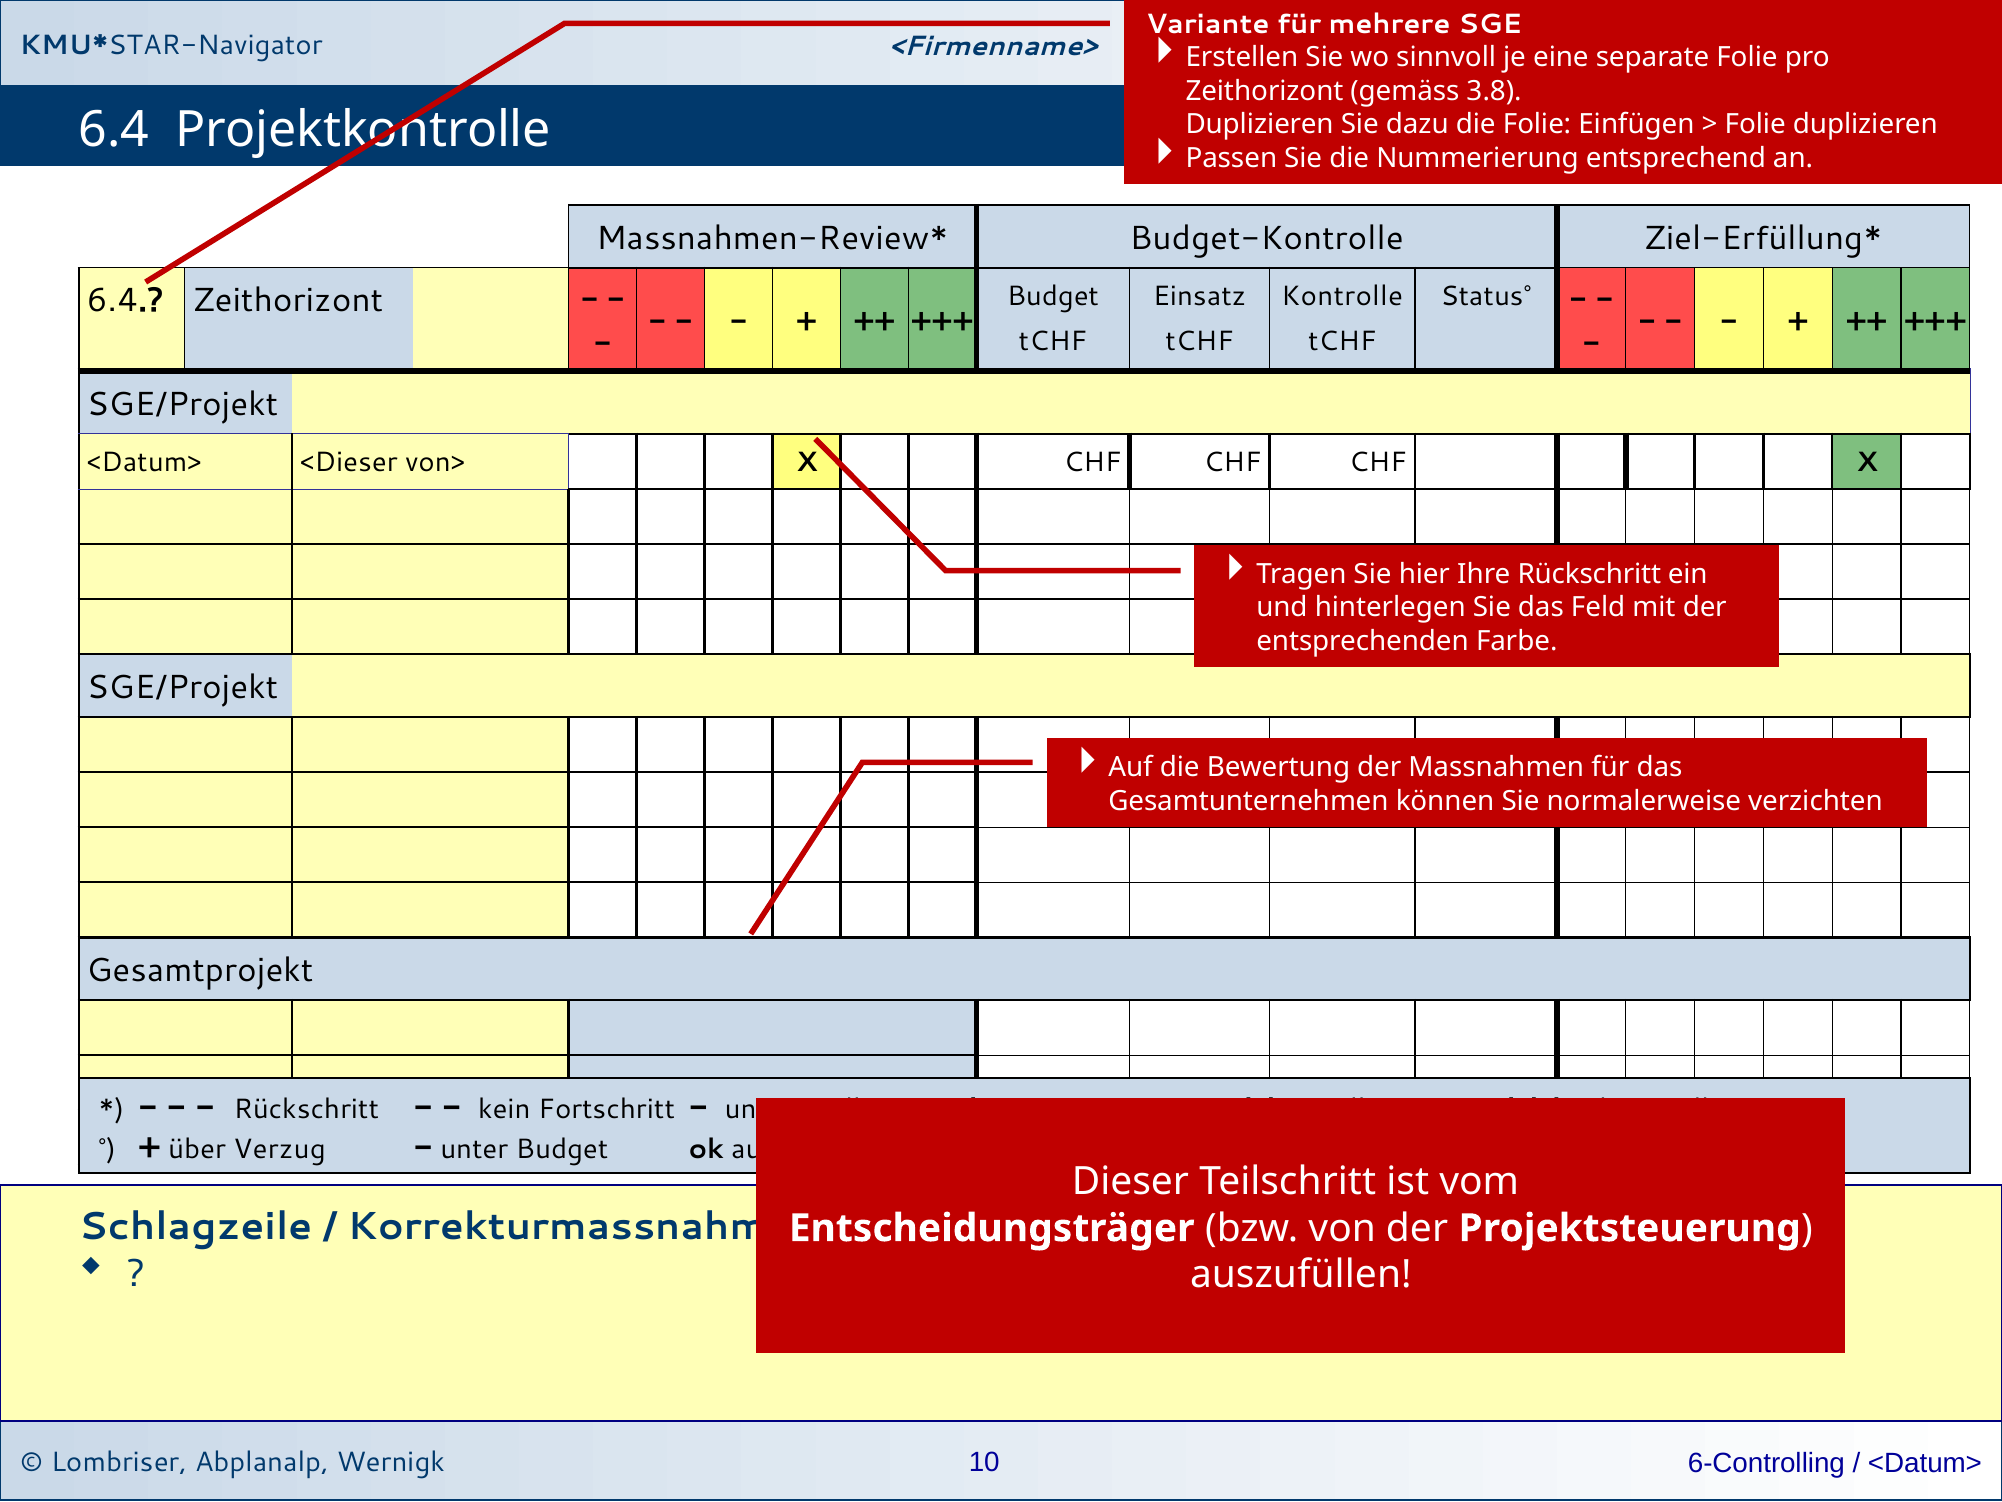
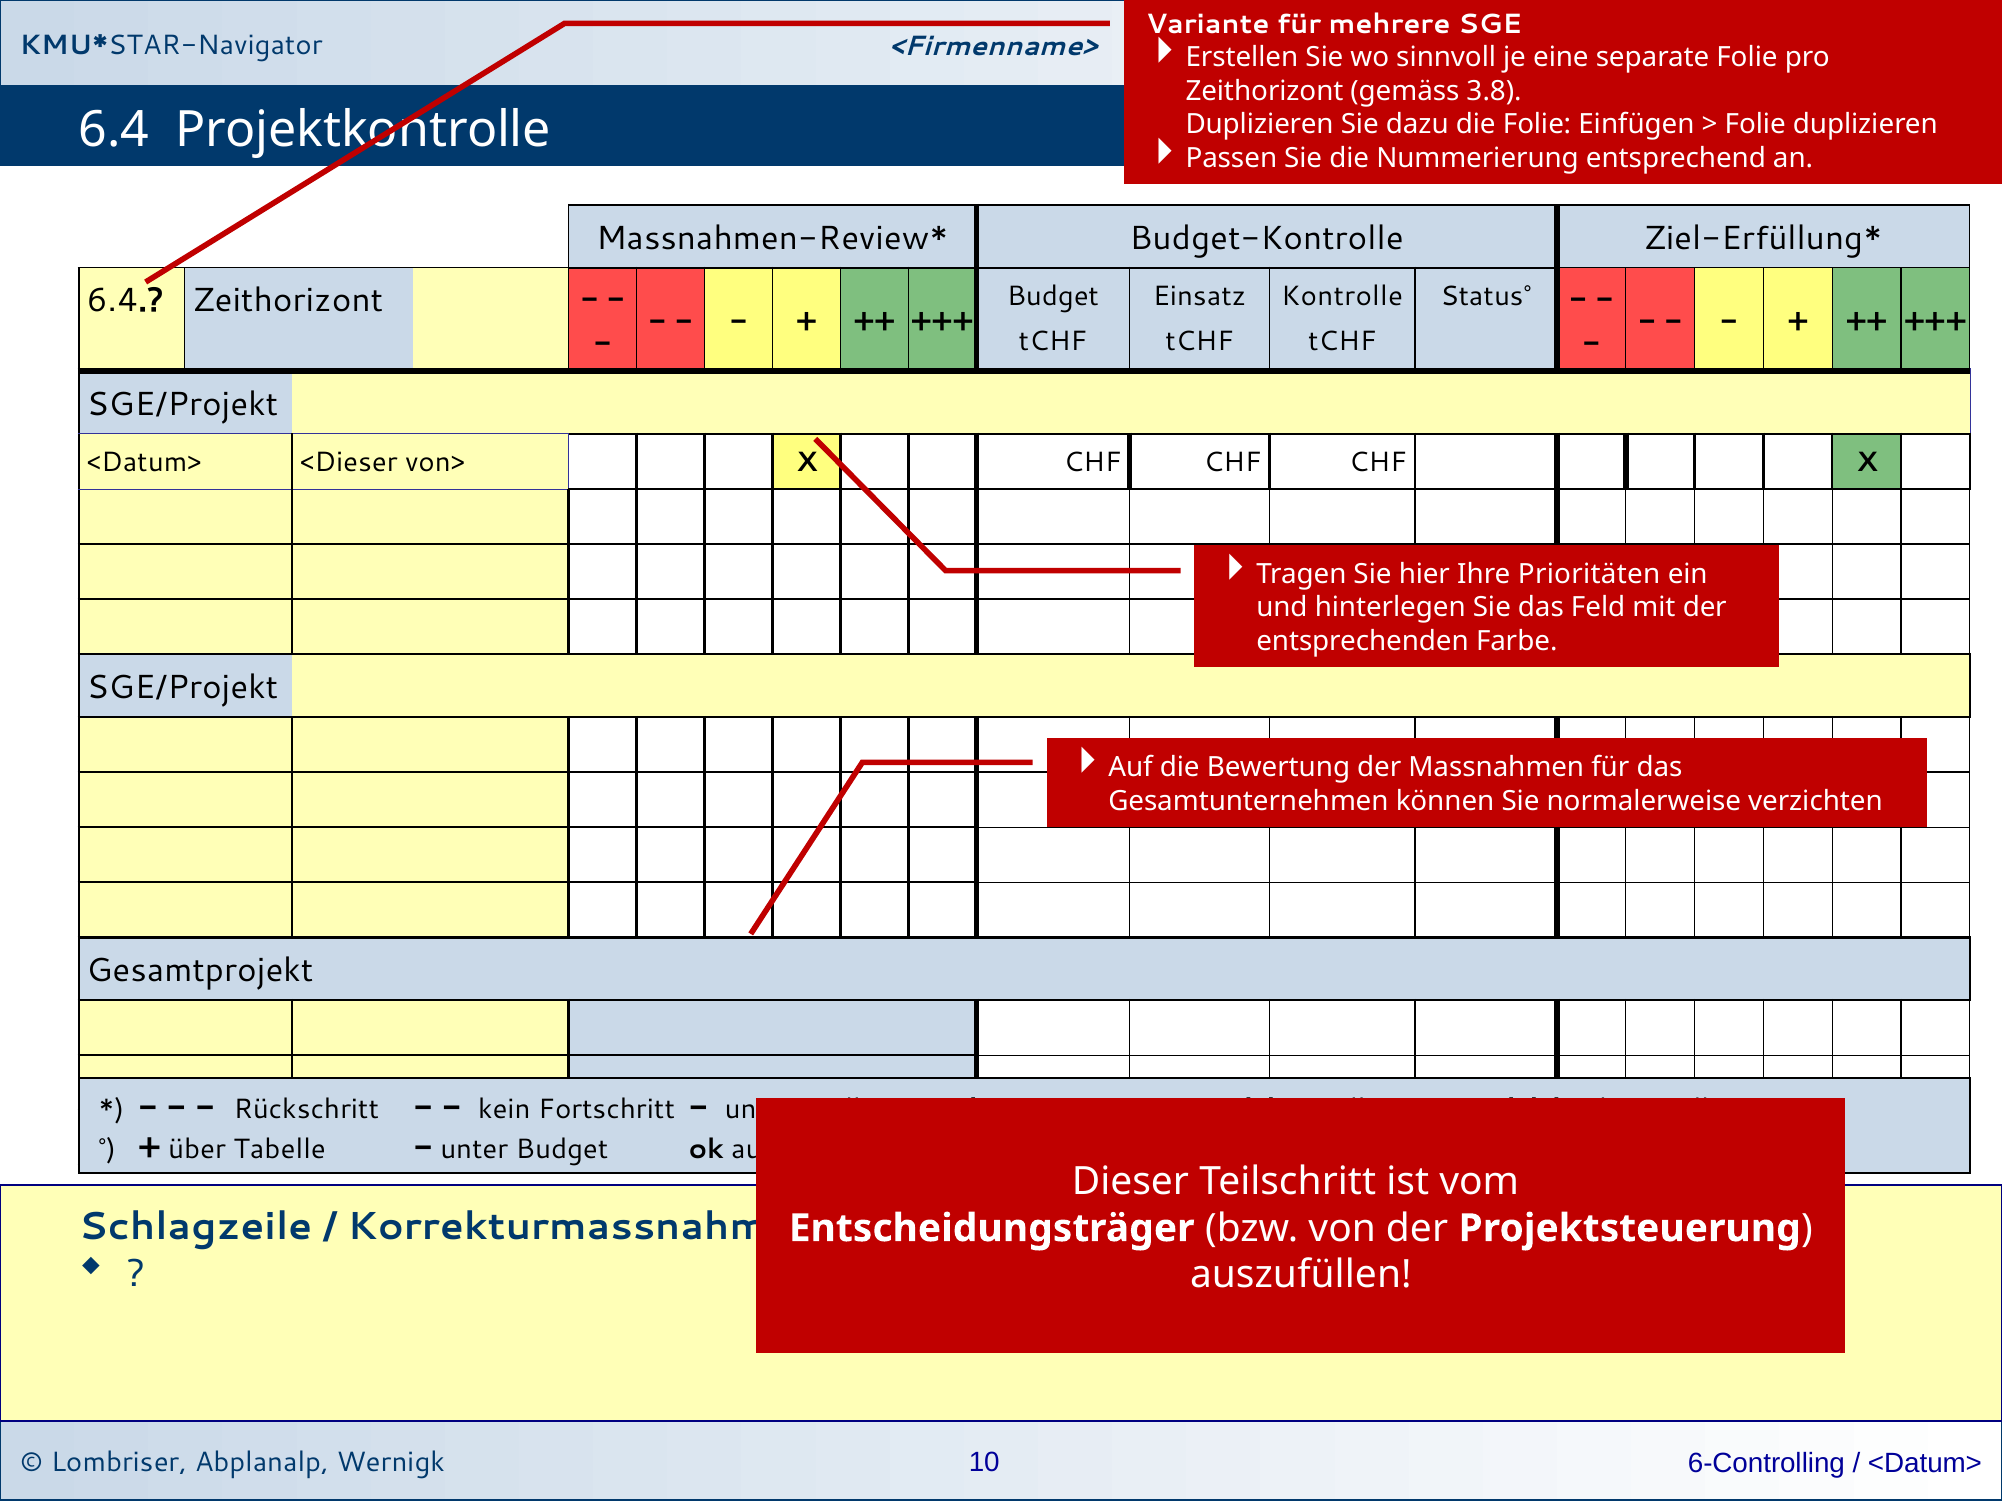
Ihre Rückschritt: Rückschritt -> Prioritäten (1589, 574)
Verzug: Verzug -> Tabelle (280, 1149)
